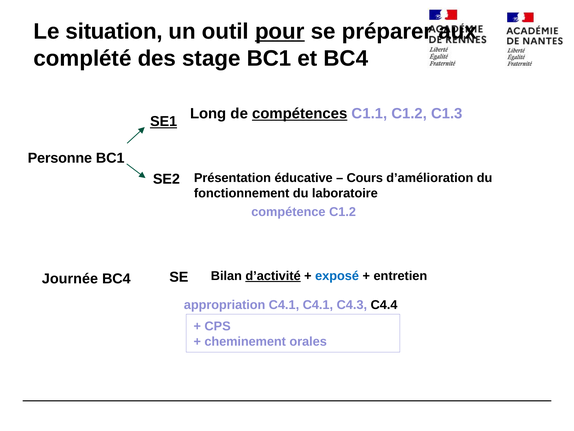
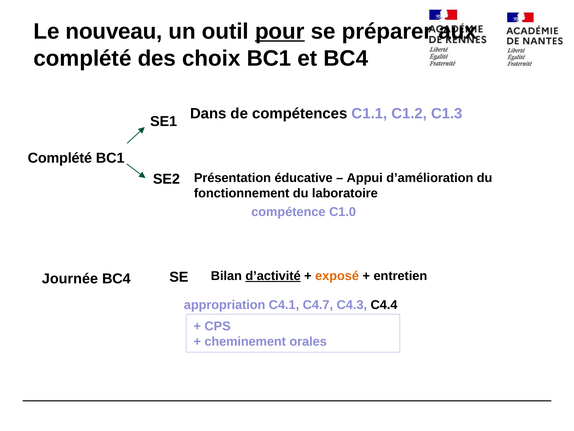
situation: situation -> nouveau (114, 32)
stage: stage -> choix (211, 58)
Long: Long -> Dans (208, 114)
compétences underline: present -> none (300, 114)
SE1 underline: present -> none (164, 121)
Personne: Personne -> Complété (60, 158)
Cours: Cours -> Appui (365, 178)
compétence C1.2: C1.2 -> C1.0 (343, 212)
exposé colour: blue -> orange (337, 276)
C4.1 C4.1: C4.1 -> C4.7 (318, 305)
